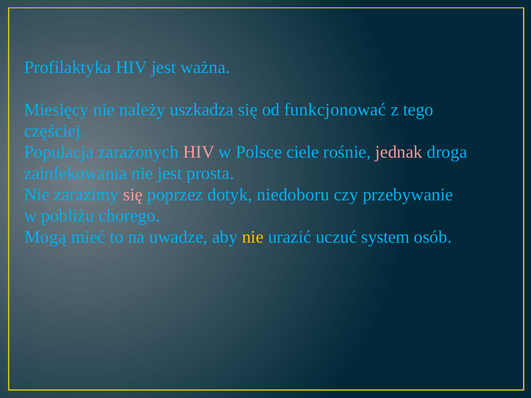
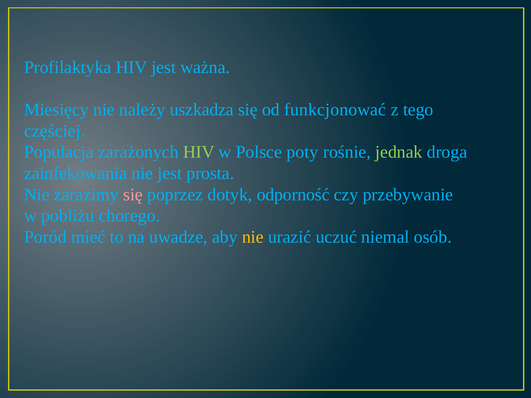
HIV colour: pink -> light green (199, 152)
ciele: ciele -> poty (303, 152)
jednak colour: pink -> light green (399, 152)
niedoboru: niedoboru -> odporność (293, 195)
Mogą: Mogą -> Poród (45, 237)
system: system -> niemal (385, 237)
